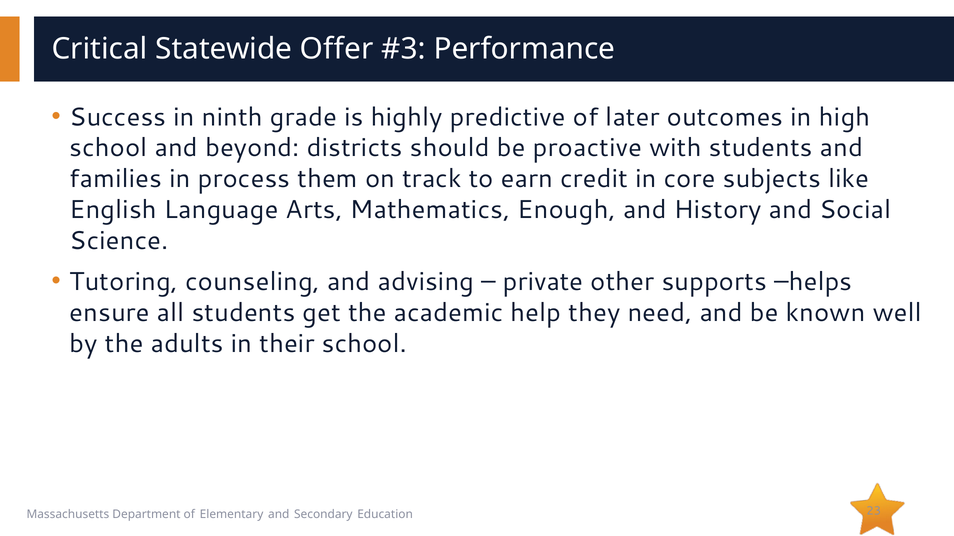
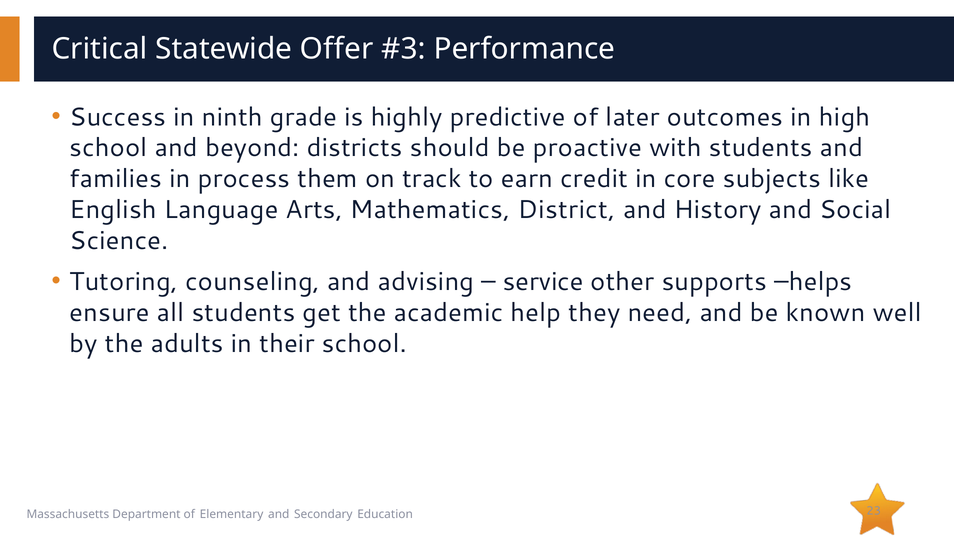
Enough: Enough -> District (567, 210)
private: private -> service (543, 282)
